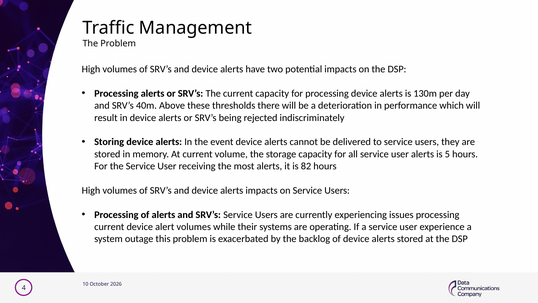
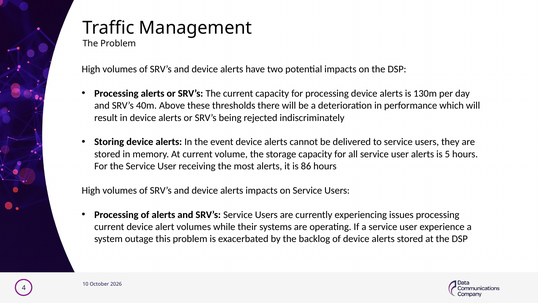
82: 82 -> 86 (306, 166)
